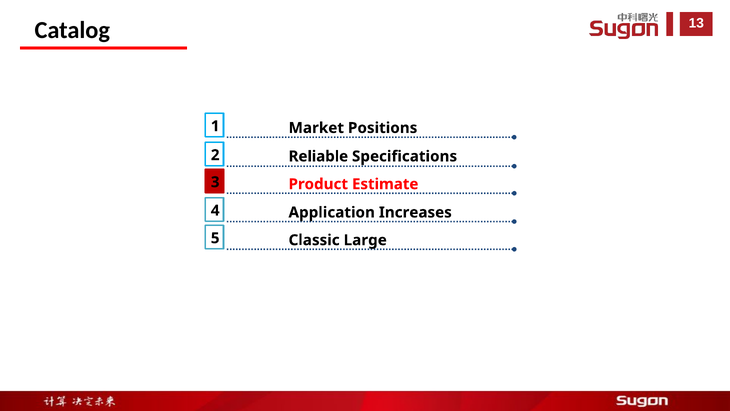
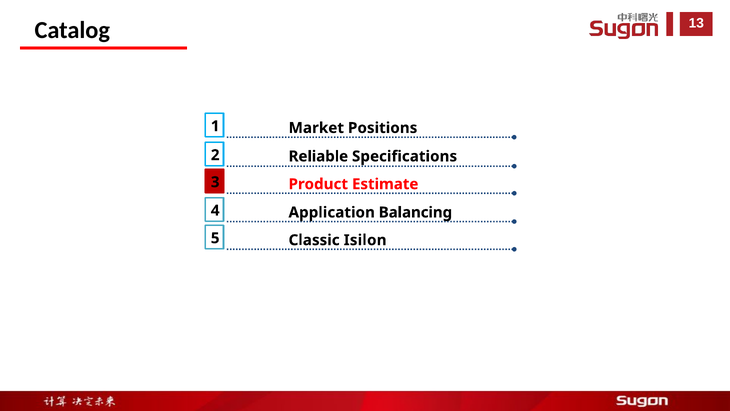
Increases: Increases -> Balancing (415, 212)
Large: Large -> Isilon (365, 240)
